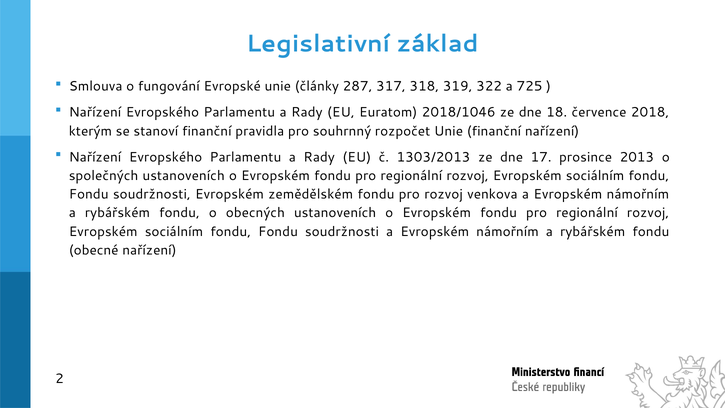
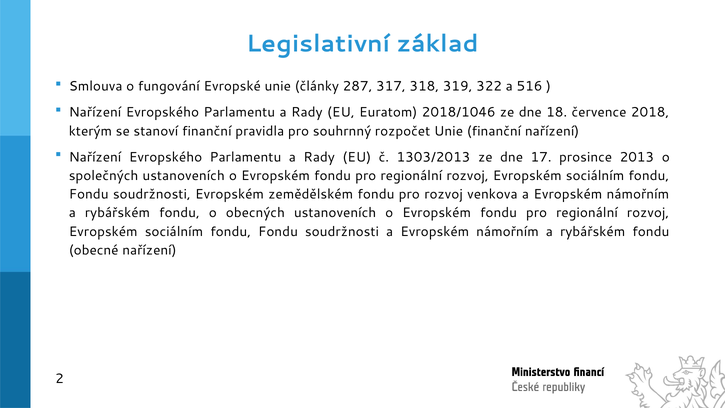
725: 725 -> 516 (529, 86)
